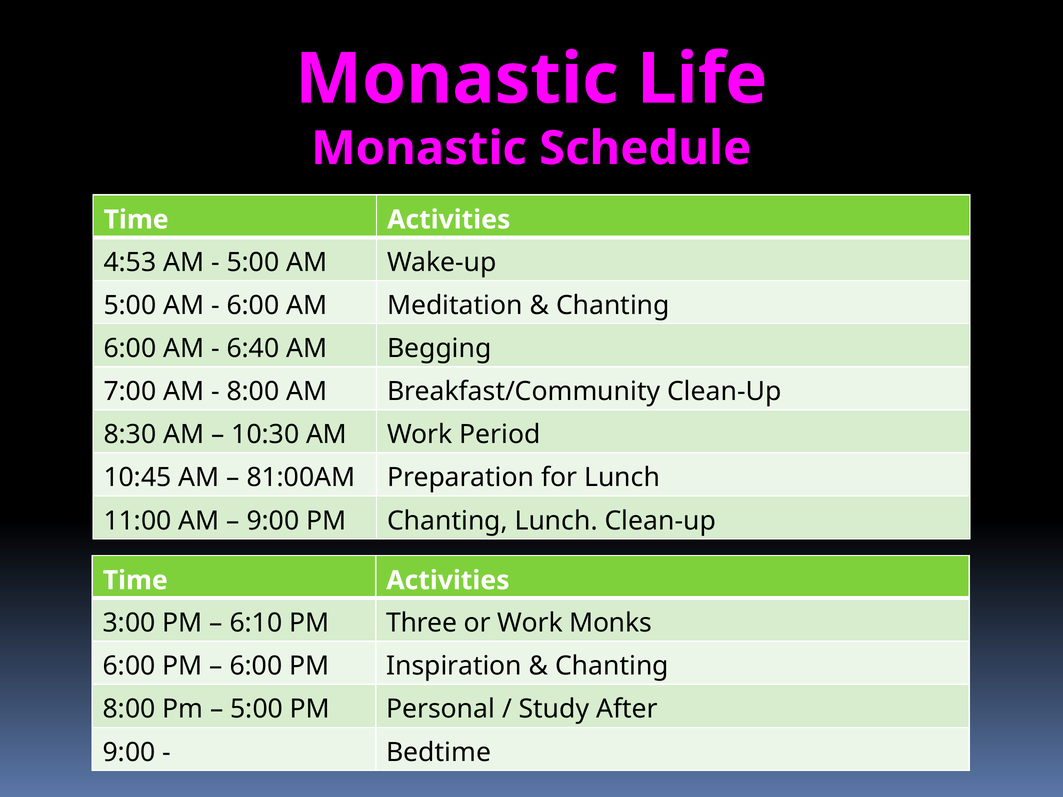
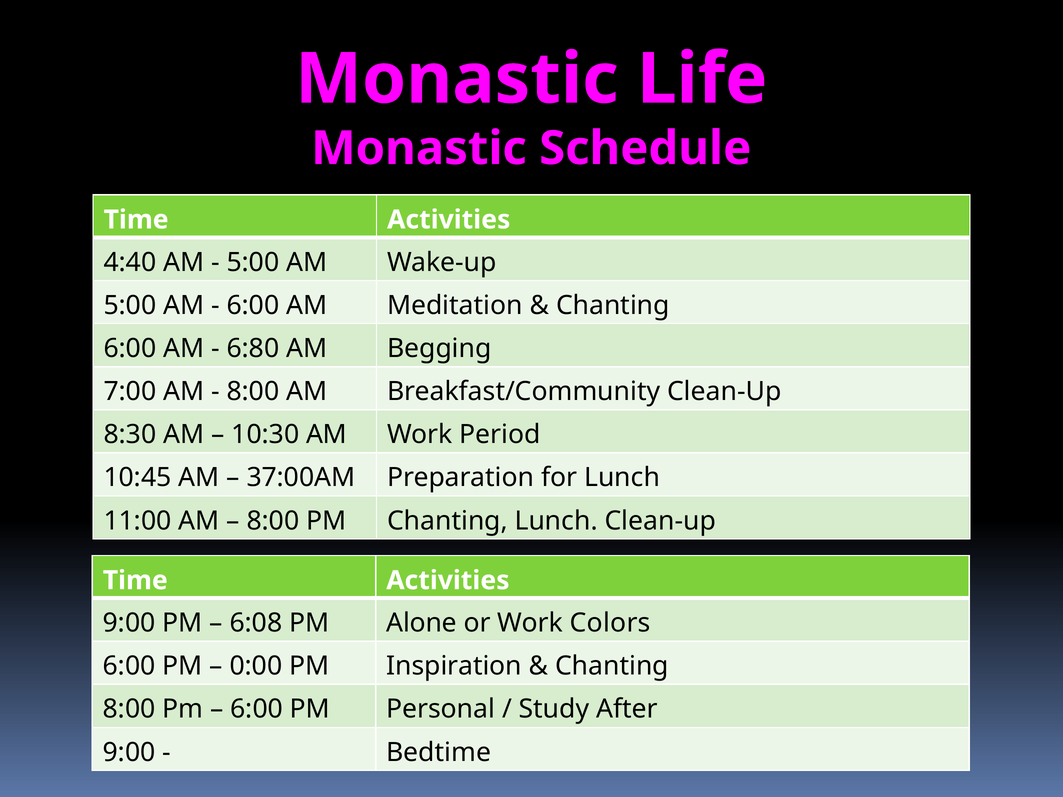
4:53: 4:53 -> 4:40 (130, 262)
6:40: 6:40 -> 6:80 (253, 349)
81:00AM: 81:00AM -> 37:00AM (301, 478)
9:00: 9:00 -> 8:00 (273, 521)
3:00: 3:00 -> 9:00 (129, 623)
6:10: 6:10 -> 6:08 (256, 623)
Three: Three -> Alone (422, 623)
Monks: Monks -> Colors (610, 623)
6:00: 6:00 -> 0:00 (256, 666)
5:00: 5:00 -> 6:00 (257, 709)
